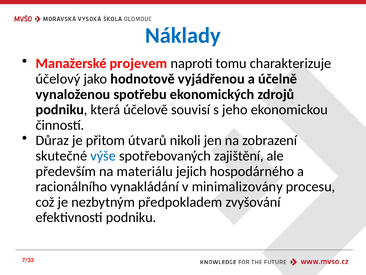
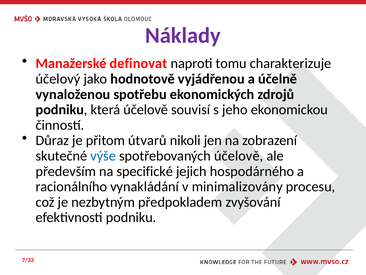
Náklady colour: blue -> purple (183, 35)
projevem: projevem -> definovat (138, 63)
spotřebovaných zajištění: zajištění -> účelově (239, 156)
materiálu: materiálu -> specifické (145, 171)
